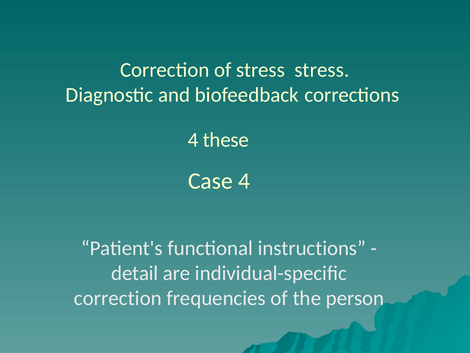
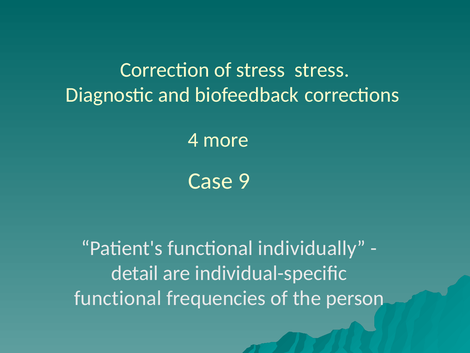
these: these -> more (226, 140)
Case 4: 4 -> 9 (244, 181)
instructions: instructions -> individually (312, 248)
correction: correction -> functional (118, 298)
